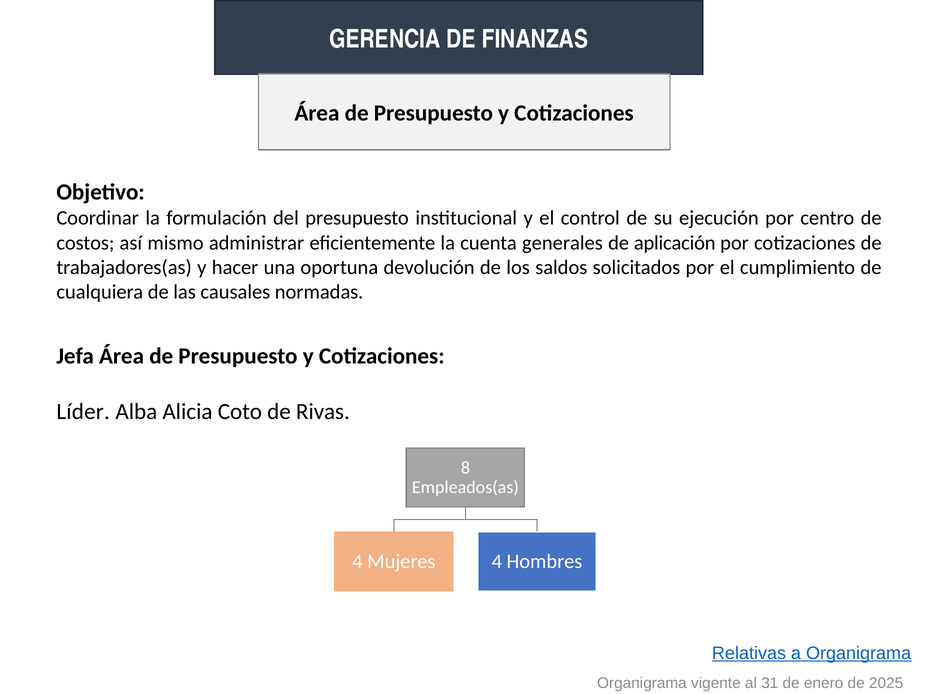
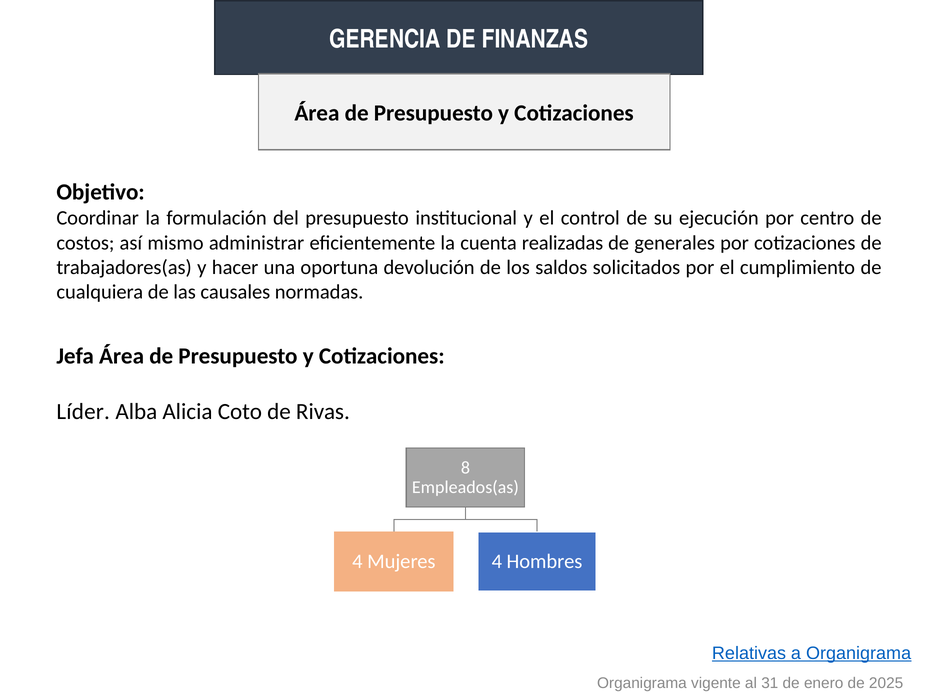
generales: generales -> realizadas (563, 243)
aplicación: aplicación -> generales (675, 243)
